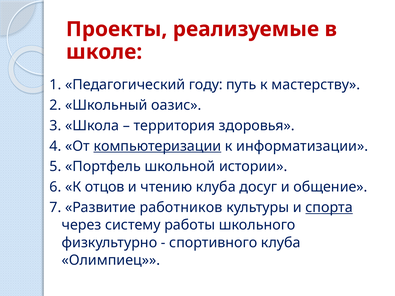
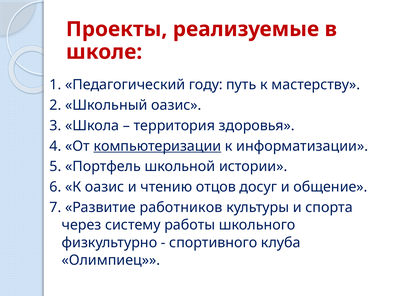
К отцов: отцов -> оазис (105, 187)
чтению клуба: клуба -> отцов (216, 187)
спорта underline: present -> none (329, 208)
